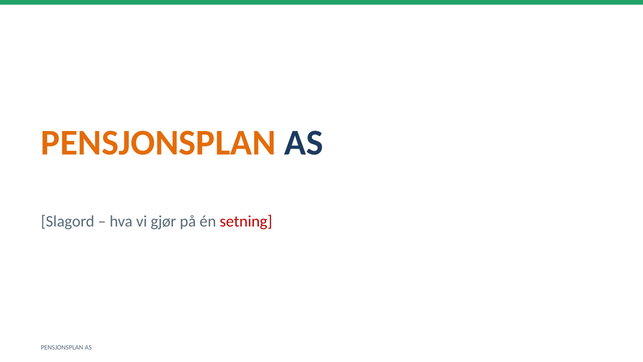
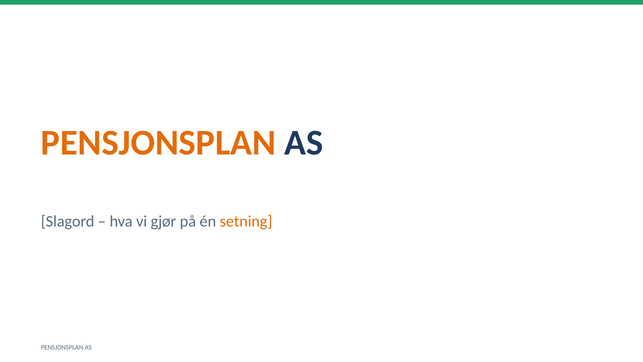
setning colour: red -> orange (246, 221)
